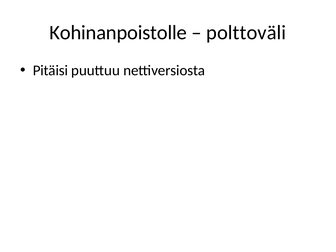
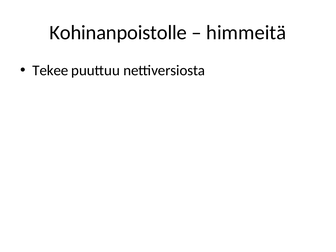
polttoväli: polttoväli -> himmeitä (246, 33)
Pitäisi: Pitäisi -> Tekee (50, 70)
